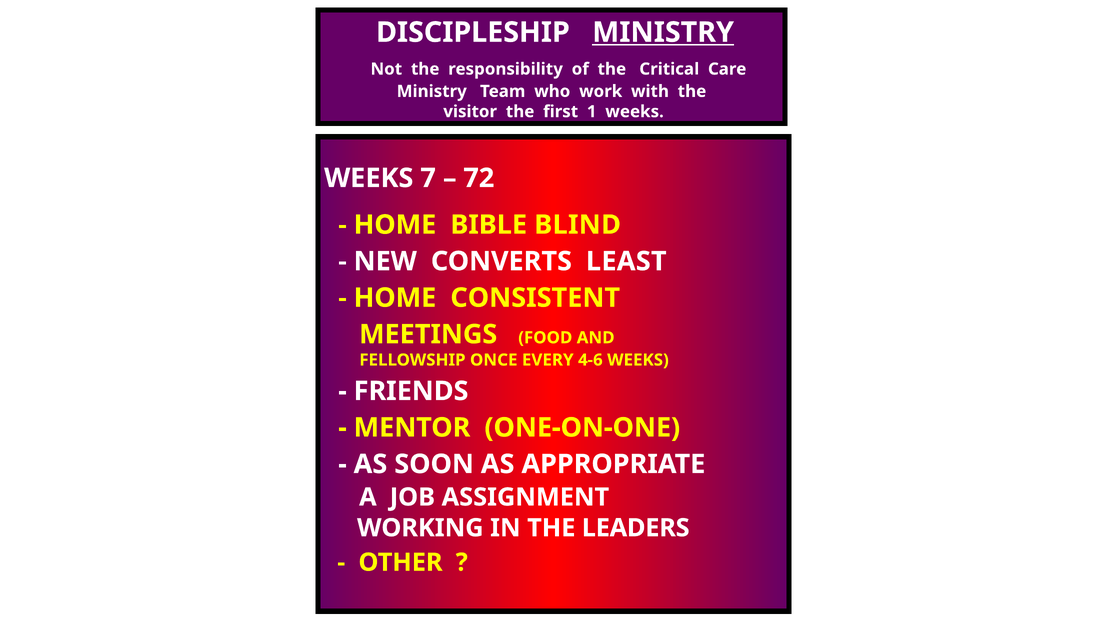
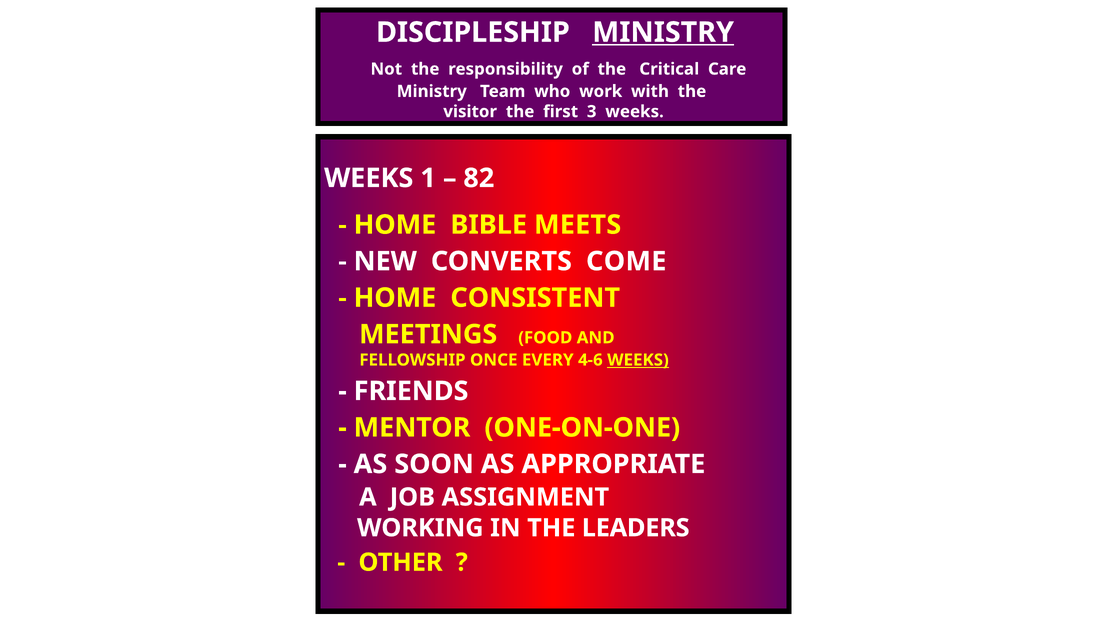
1: 1 -> 3 (592, 112)
7: 7 -> 1 (428, 178)
72: 72 -> 82 (479, 178)
BLIND: BLIND -> MEETS (578, 225)
LEAST: LEAST -> COME (626, 261)
WEEKS underline: none -> present (638, 360)
